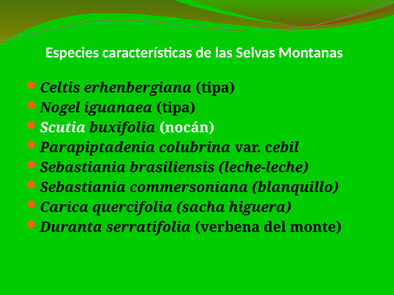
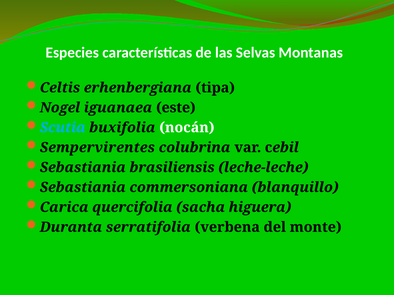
iguanaea tipa: tipa -> este (176, 108)
Scutia colour: white -> light blue (63, 128)
Parapiptadenia: Parapiptadenia -> Sempervirentes (97, 148)
